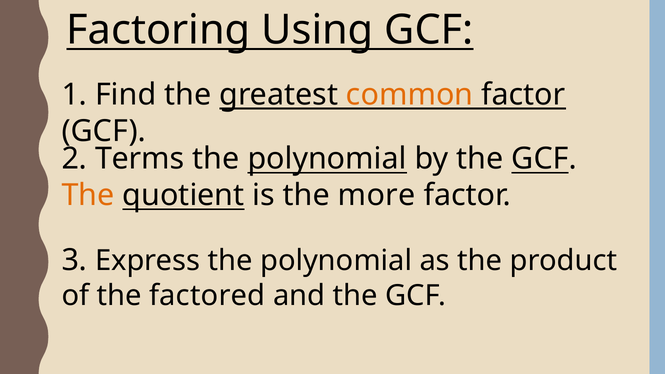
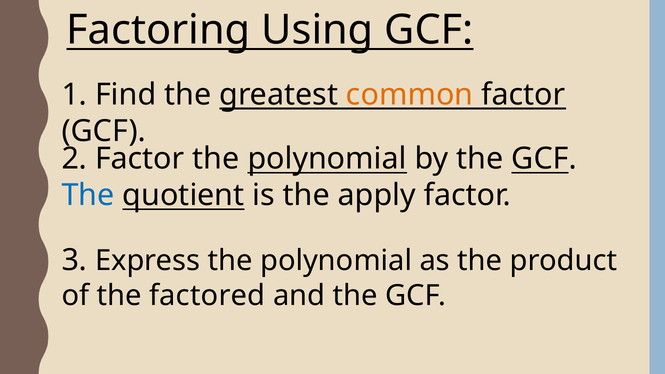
2 Terms: Terms -> Factor (140, 159)
The colour: orange -> blue (88, 195)
more: more -> apply (377, 195)
